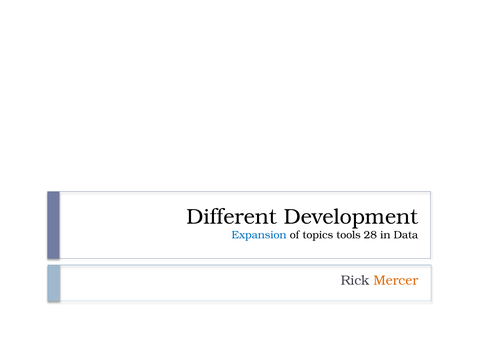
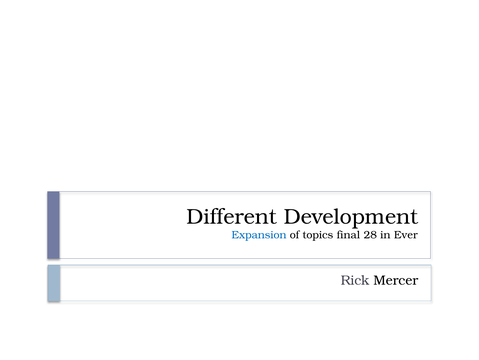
tools: tools -> final (348, 235)
Data: Data -> Ever (406, 235)
Mercer colour: orange -> black (396, 280)
